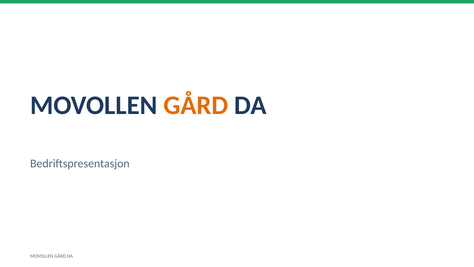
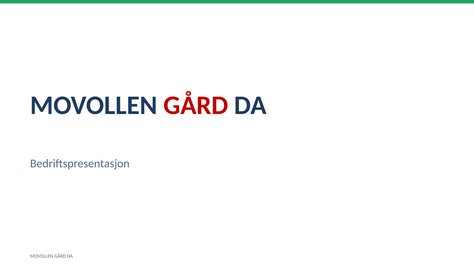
GÅRD colour: orange -> red (196, 105)
